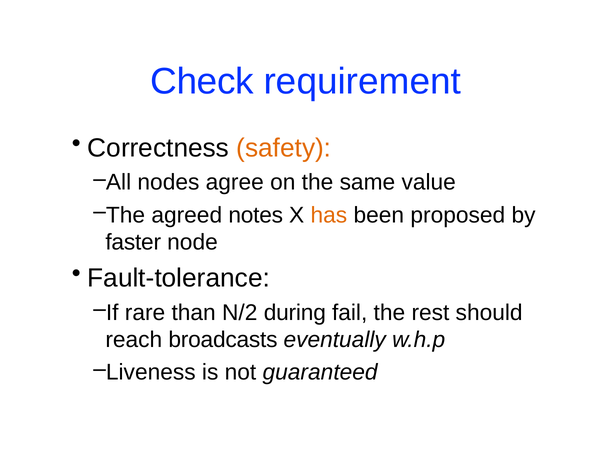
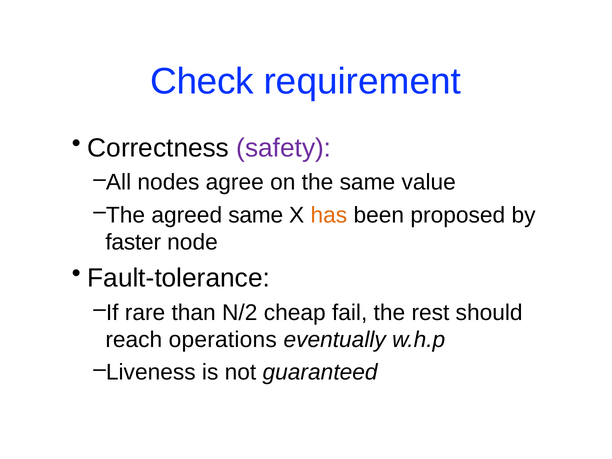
safety colour: orange -> purple (284, 148)
agreed notes: notes -> same (256, 215)
during: during -> cheap (295, 313)
broadcasts: broadcasts -> operations (223, 340)
